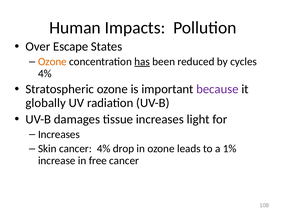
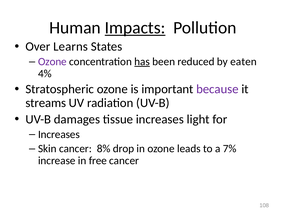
Impacts underline: none -> present (135, 28)
Escape: Escape -> Learns (71, 46)
Ozone colour: orange -> purple (52, 61)
cycles: cycles -> eaten (244, 61)
globally: globally -> streams (46, 103)
cancer 4%: 4% -> 8% (104, 148)
1%: 1% -> 7% (230, 148)
